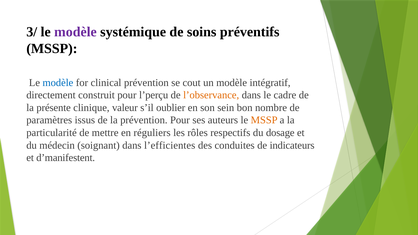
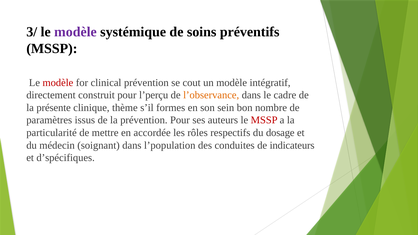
modèle colour: blue -> red (58, 83)
valeur: valeur -> thème (125, 108)
oublier: oublier -> formes (171, 108)
MSSP colour: orange -> red (264, 120)
réguliers: réguliers -> accordée (152, 133)
l’efficientes: l’efficientes -> l’population (170, 145)
d’manifestent: d’manifestent -> d’spécifiques (66, 158)
